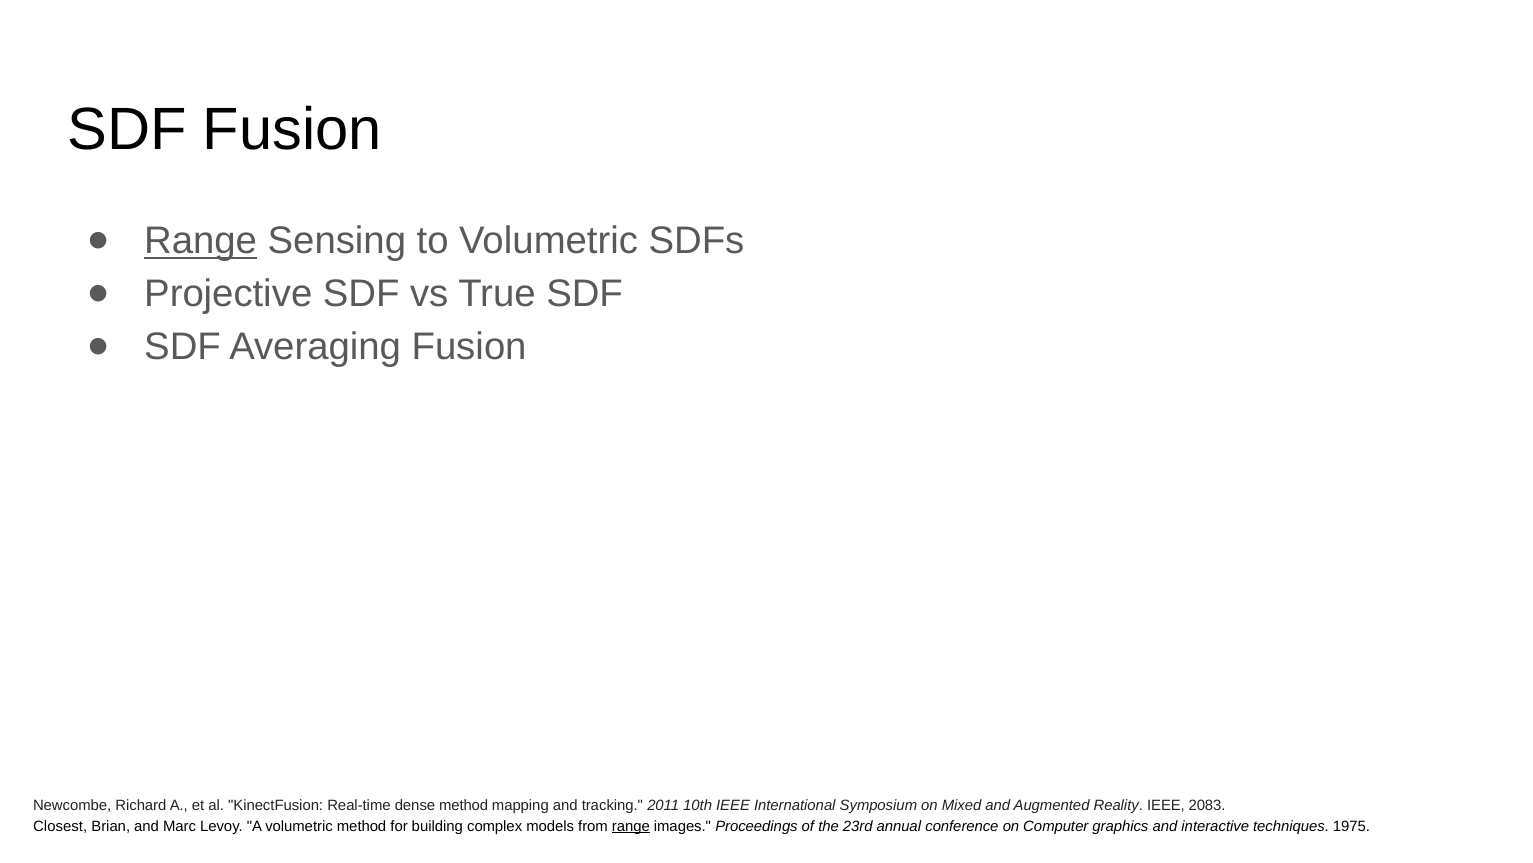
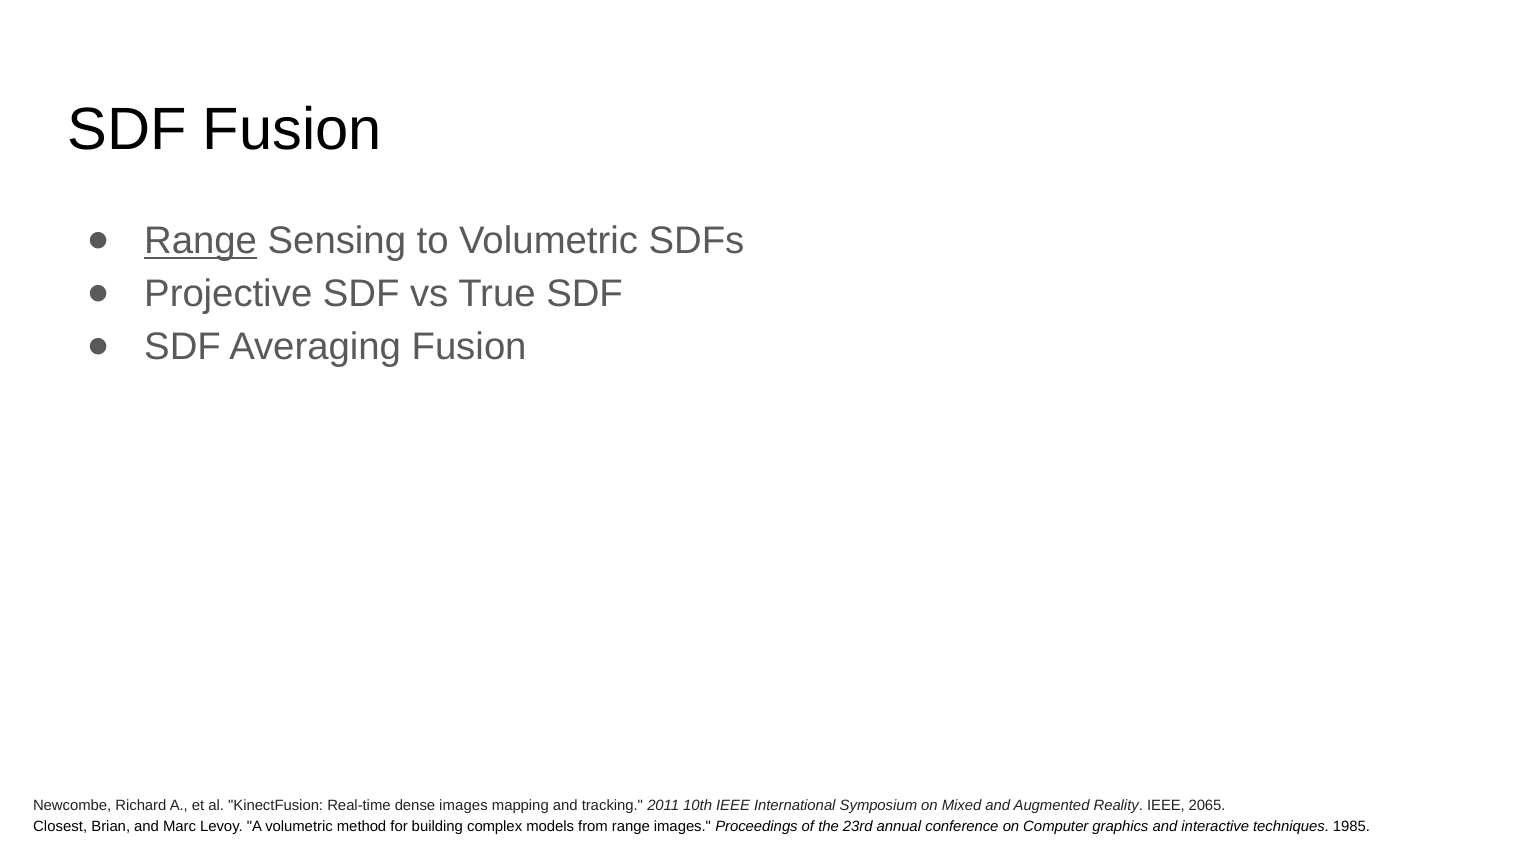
dense method: method -> images (464, 805)
2083: 2083 -> 2065 (1207, 805)
range underline: present -> none (631, 826)
1975: 1975 -> 1985 (1351, 826)
